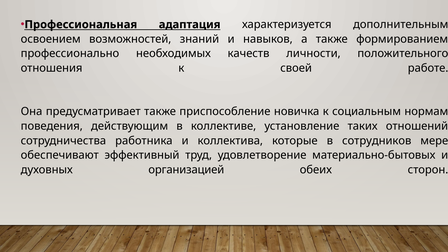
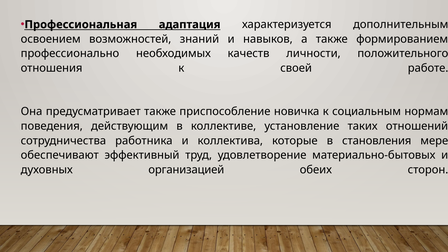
сотрудников: сотрудников -> становления (377, 141)
